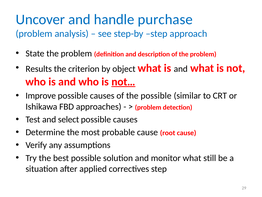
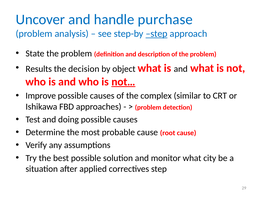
step underline: none -> present (157, 34)
criterion: criterion -> decision (84, 69)
the possible: possible -> complex (156, 95)
select: select -> doing (68, 119)
still: still -> city (210, 158)
